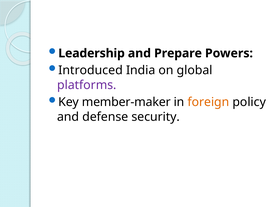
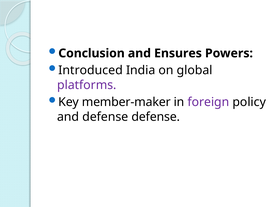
Leadership: Leadership -> Conclusion (92, 53)
Prepare: Prepare -> Ensures (178, 53)
foreign colour: orange -> purple (208, 102)
defense security: security -> defense (156, 117)
